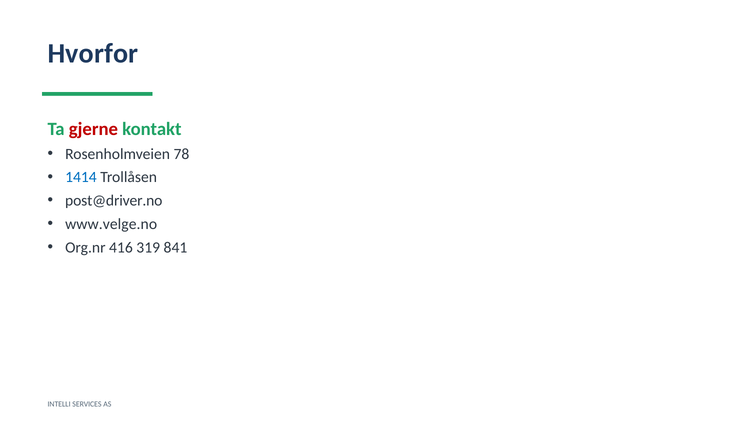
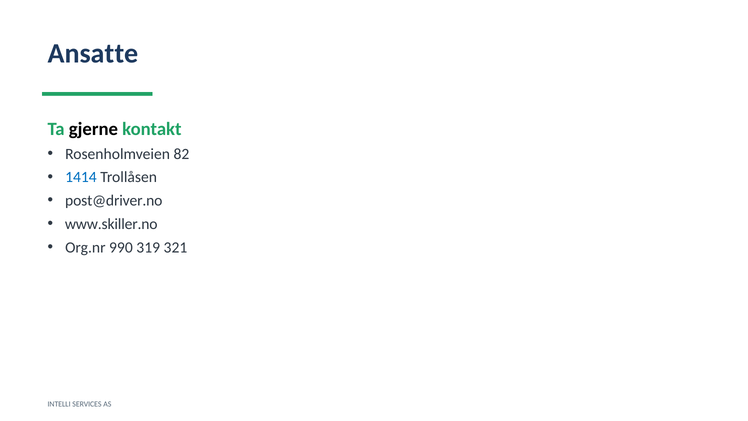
Hvorfor: Hvorfor -> Ansatte (93, 53)
gjerne colour: red -> black (93, 129)
78: 78 -> 82 (181, 154)
www.velge.no: www.velge.no -> www.skiller.no (111, 224)
416: 416 -> 990 (121, 247)
841: 841 -> 321 (175, 247)
